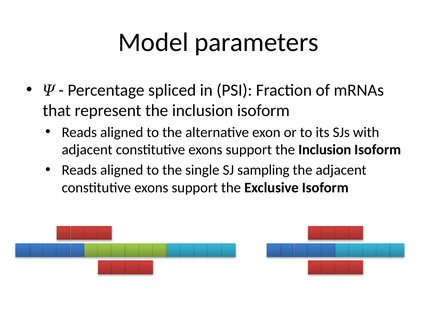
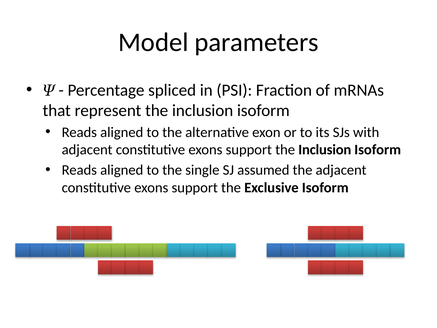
sampling: sampling -> assumed (263, 170)
